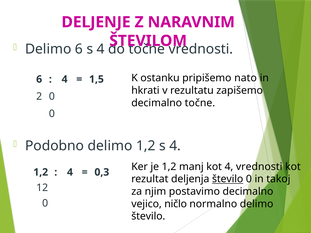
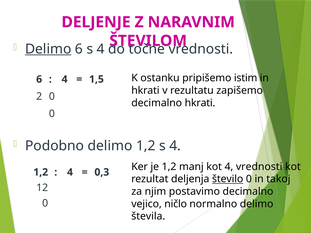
Delimo underline: none -> present (48, 49)
nato: nato -> istim (246, 78)
decimalno točne: točne -> hkrati (200, 103)
število: število -> števila (148, 217)
